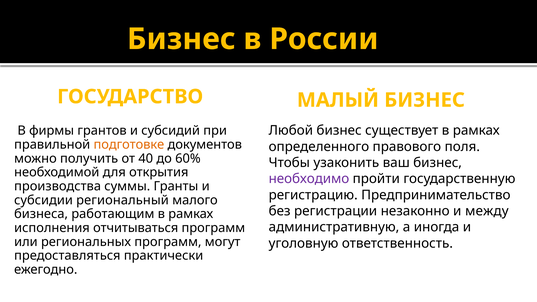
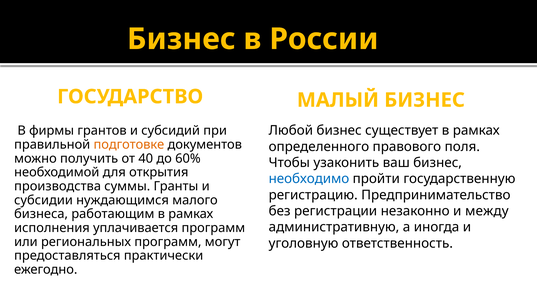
необходимо colour: purple -> blue (309, 179)
региональный: региональный -> нуждающимся (123, 200)
отчитываться: отчитываться -> уплачивается (136, 228)
